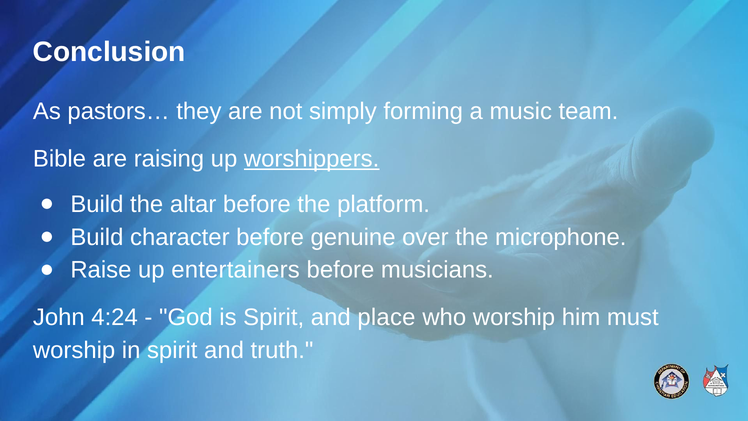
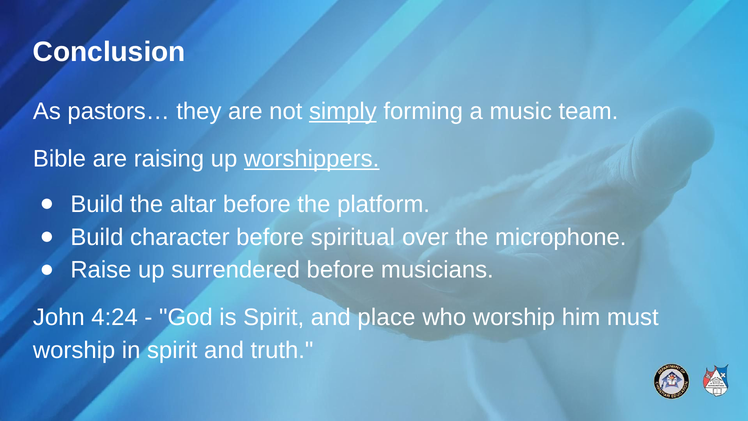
simply underline: none -> present (343, 111)
genuine: genuine -> spiritual (353, 237)
entertainers: entertainers -> surrendered (236, 270)
